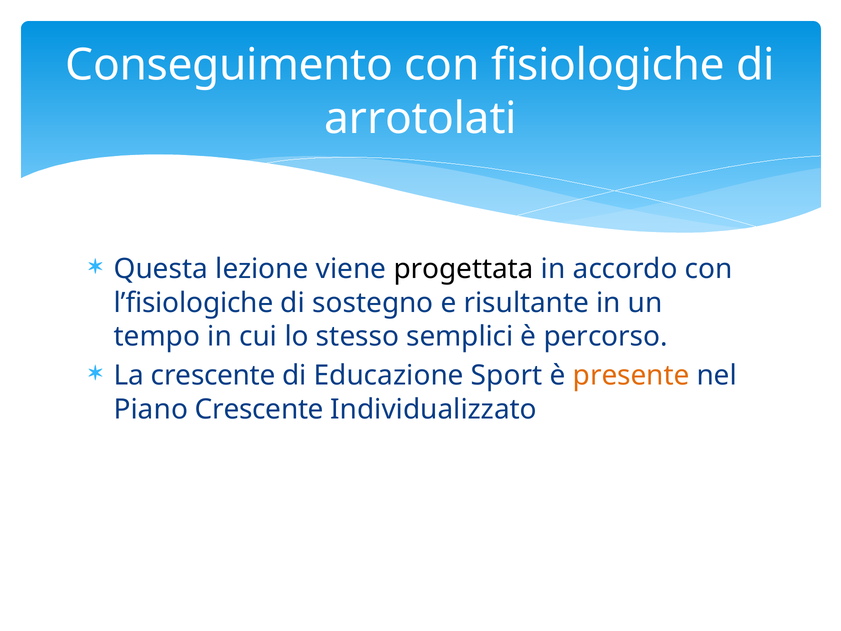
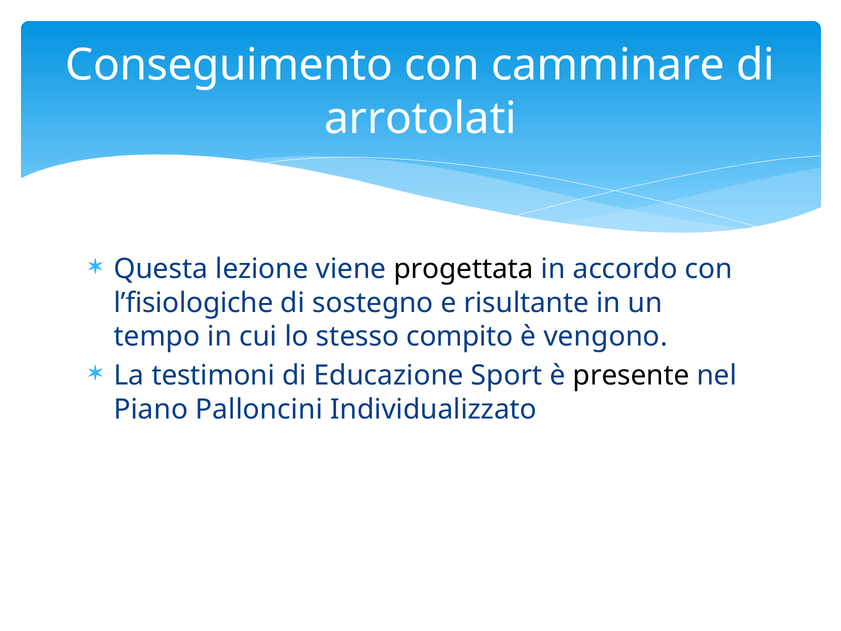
fisiologiche: fisiologiche -> camminare (608, 65)
semplici: semplici -> compito (460, 336)
percorso: percorso -> vengono (606, 336)
La crescente: crescente -> testimoni (213, 376)
presente colour: orange -> black (631, 376)
Piano Crescente: Crescente -> Palloncini (259, 409)
